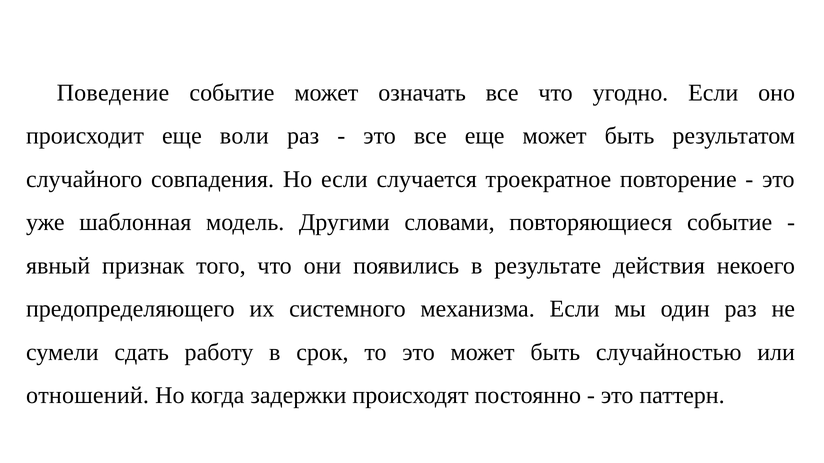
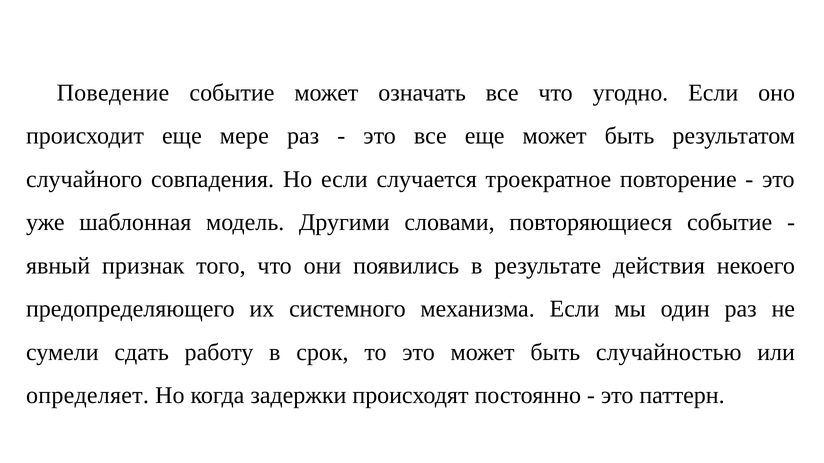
воли: воли -> мере (244, 136)
отношений: отношений -> определяет (88, 396)
